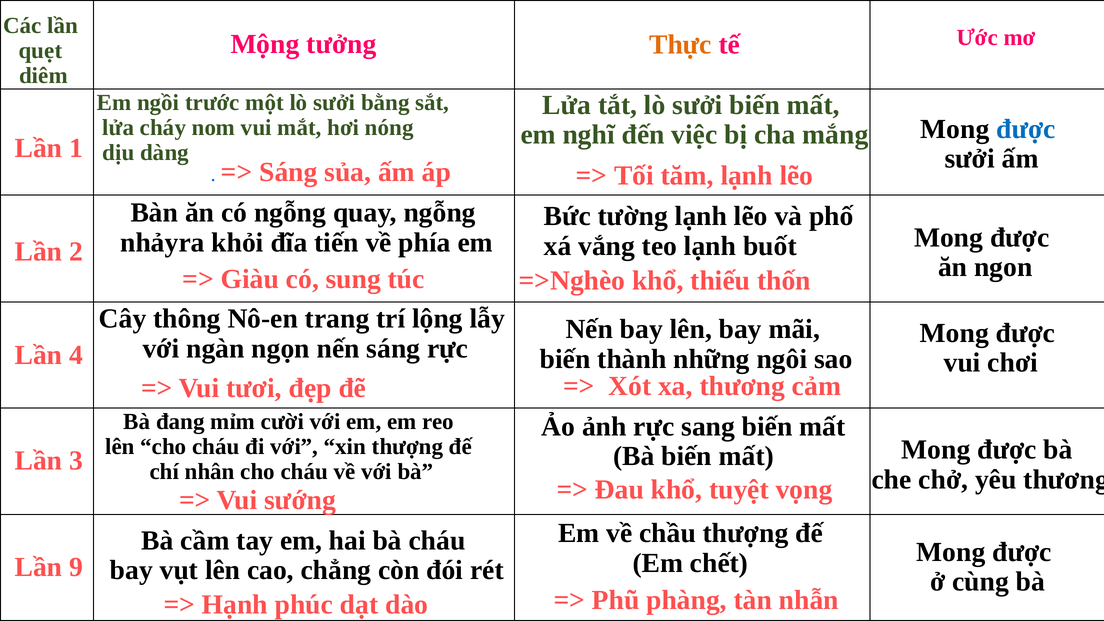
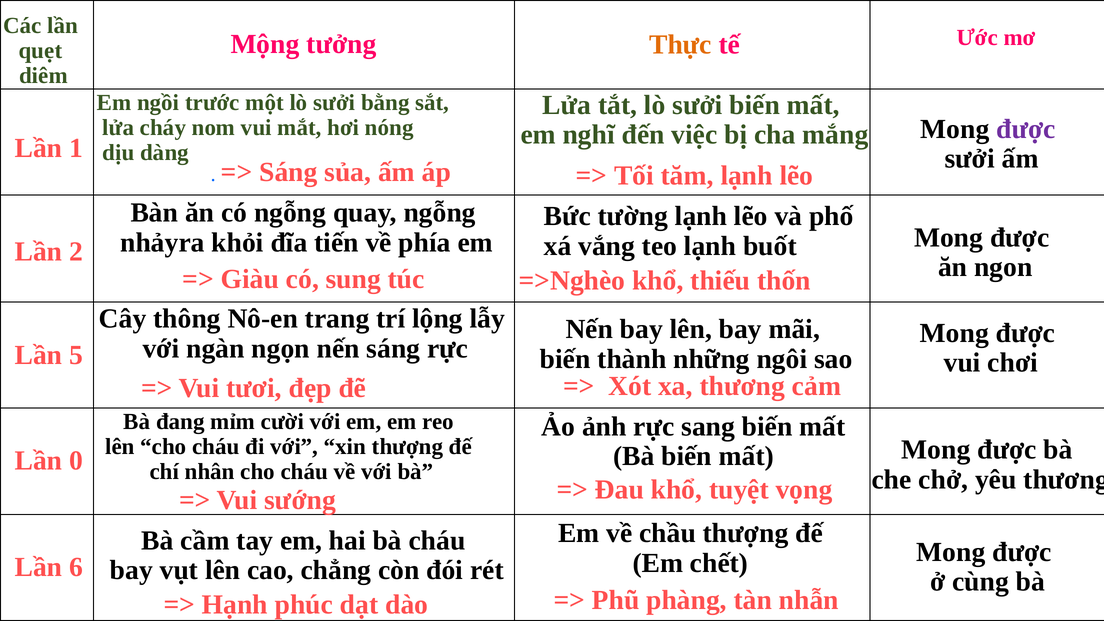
được colour: blue -> purple (1026, 129)
4: 4 -> 5 (76, 355)
3: 3 -> 0 (76, 460)
9: 9 -> 6 (76, 567)
